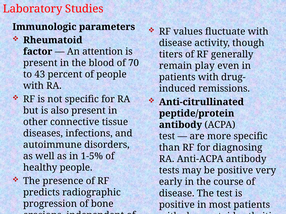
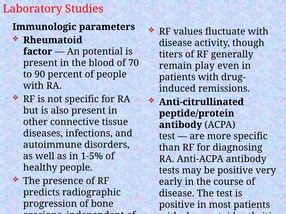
attention: attention -> potential (103, 52)
43: 43 -> 90 (40, 75)
